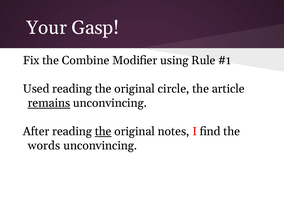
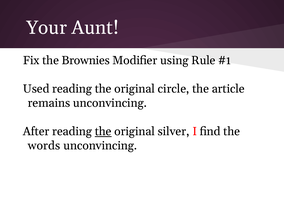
Gasp: Gasp -> Aunt (95, 28)
Combine: Combine -> Brownies (86, 60)
remains underline: present -> none (49, 103)
notes: notes -> silver (174, 131)
